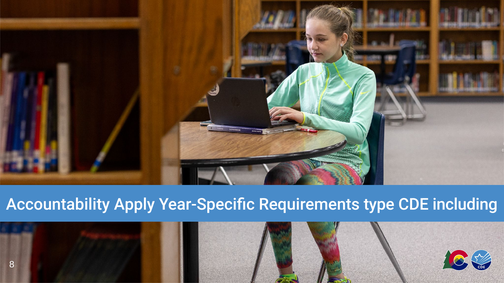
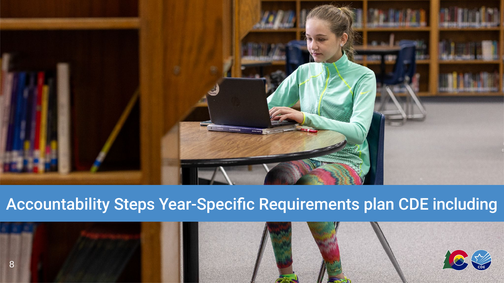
Apply: Apply -> Steps (134, 205)
type: type -> plan (379, 205)
